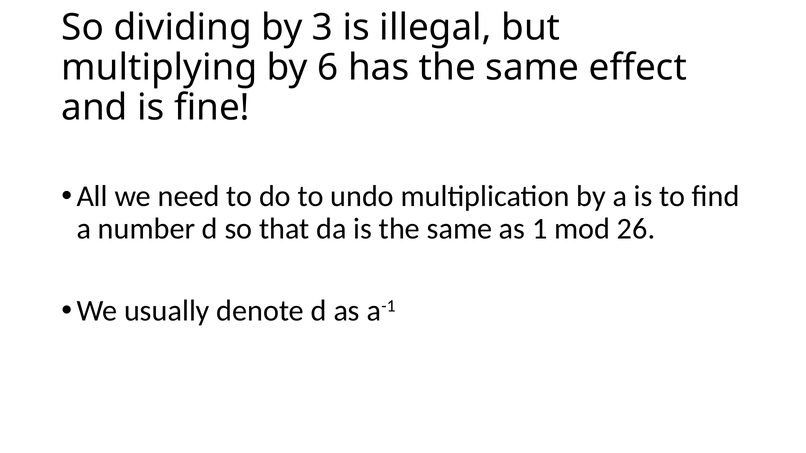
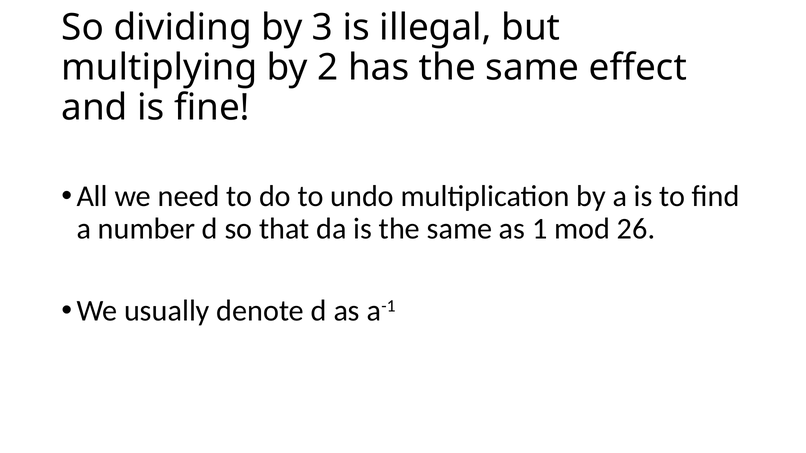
6: 6 -> 2 (328, 68)
